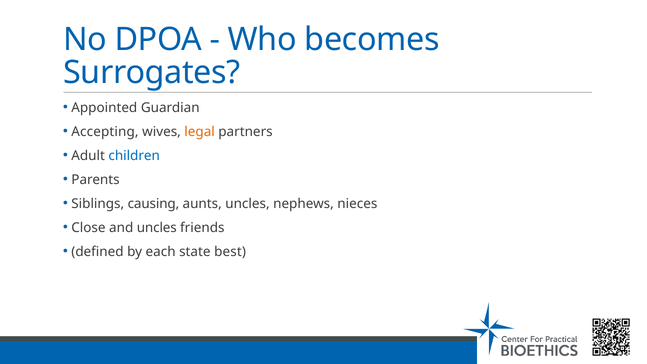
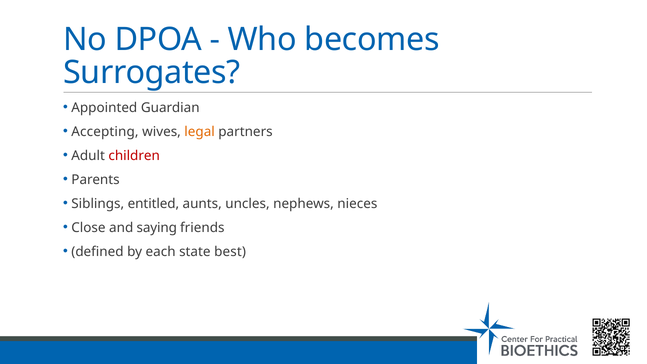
children colour: blue -> red (134, 156)
causing: causing -> entitled (153, 204)
and uncles: uncles -> saying (157, 228)
